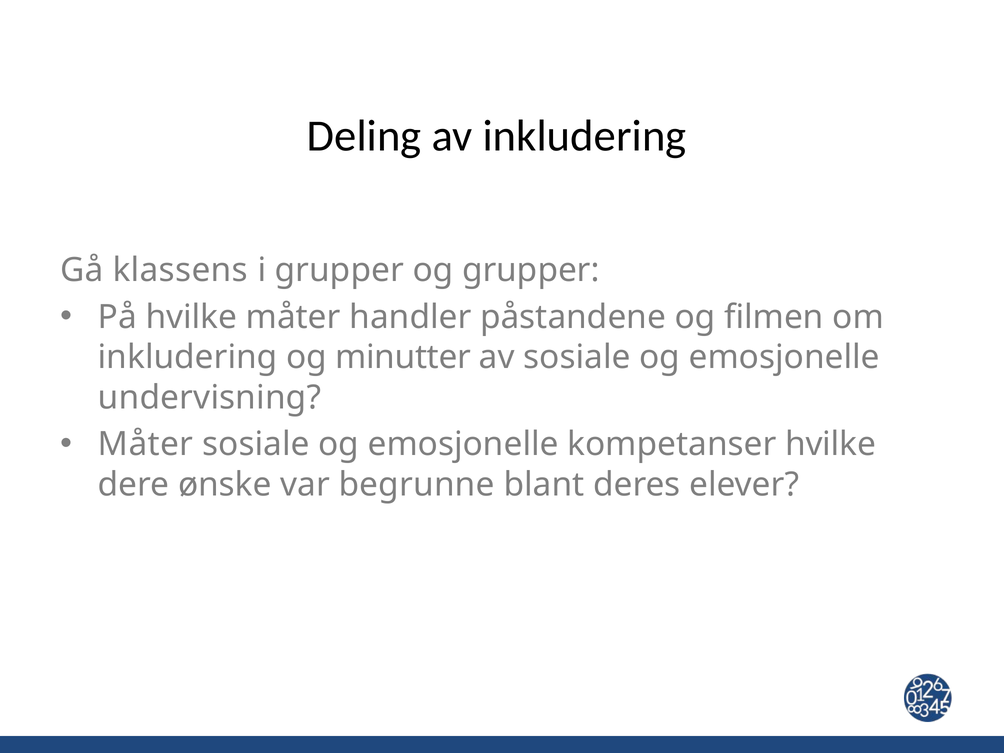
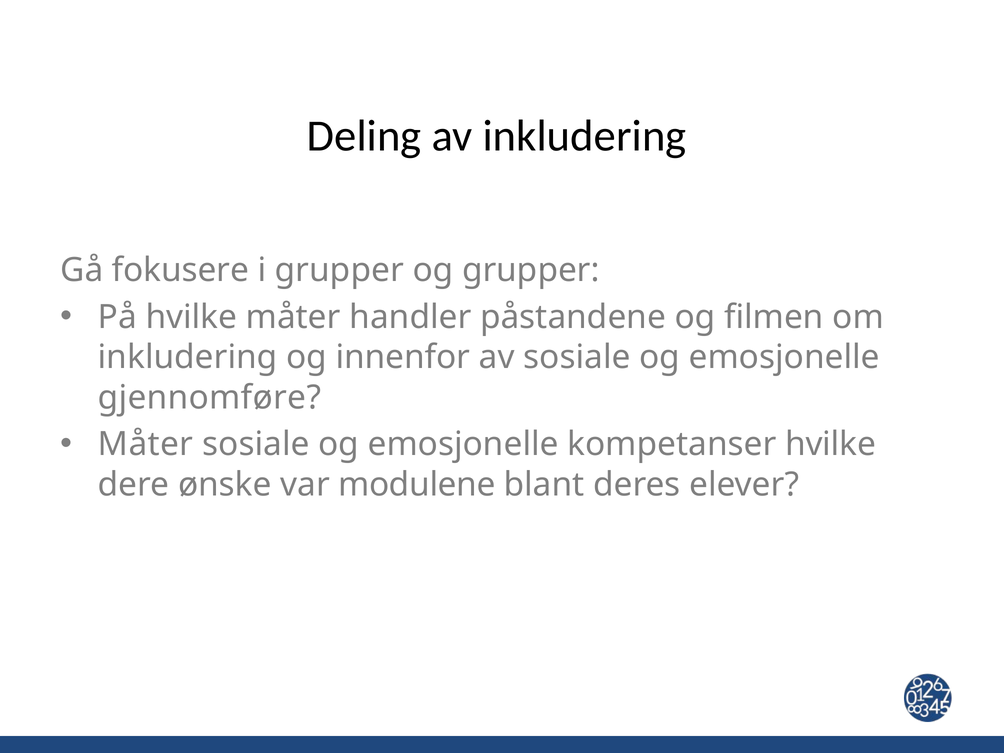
klassens: klassens -> fokusere (181, 270)
minutter: minutter -> innenfor (403, 357)
undervisning: undervisning -> gjennomføre (210, 398)
begrunne: begrunne -> modulene (417, 485)
